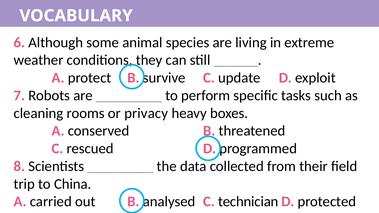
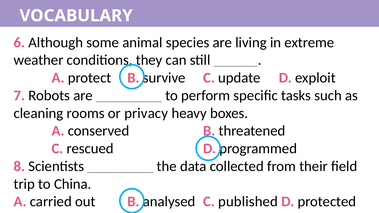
technician: technician -> published (248, 202)
